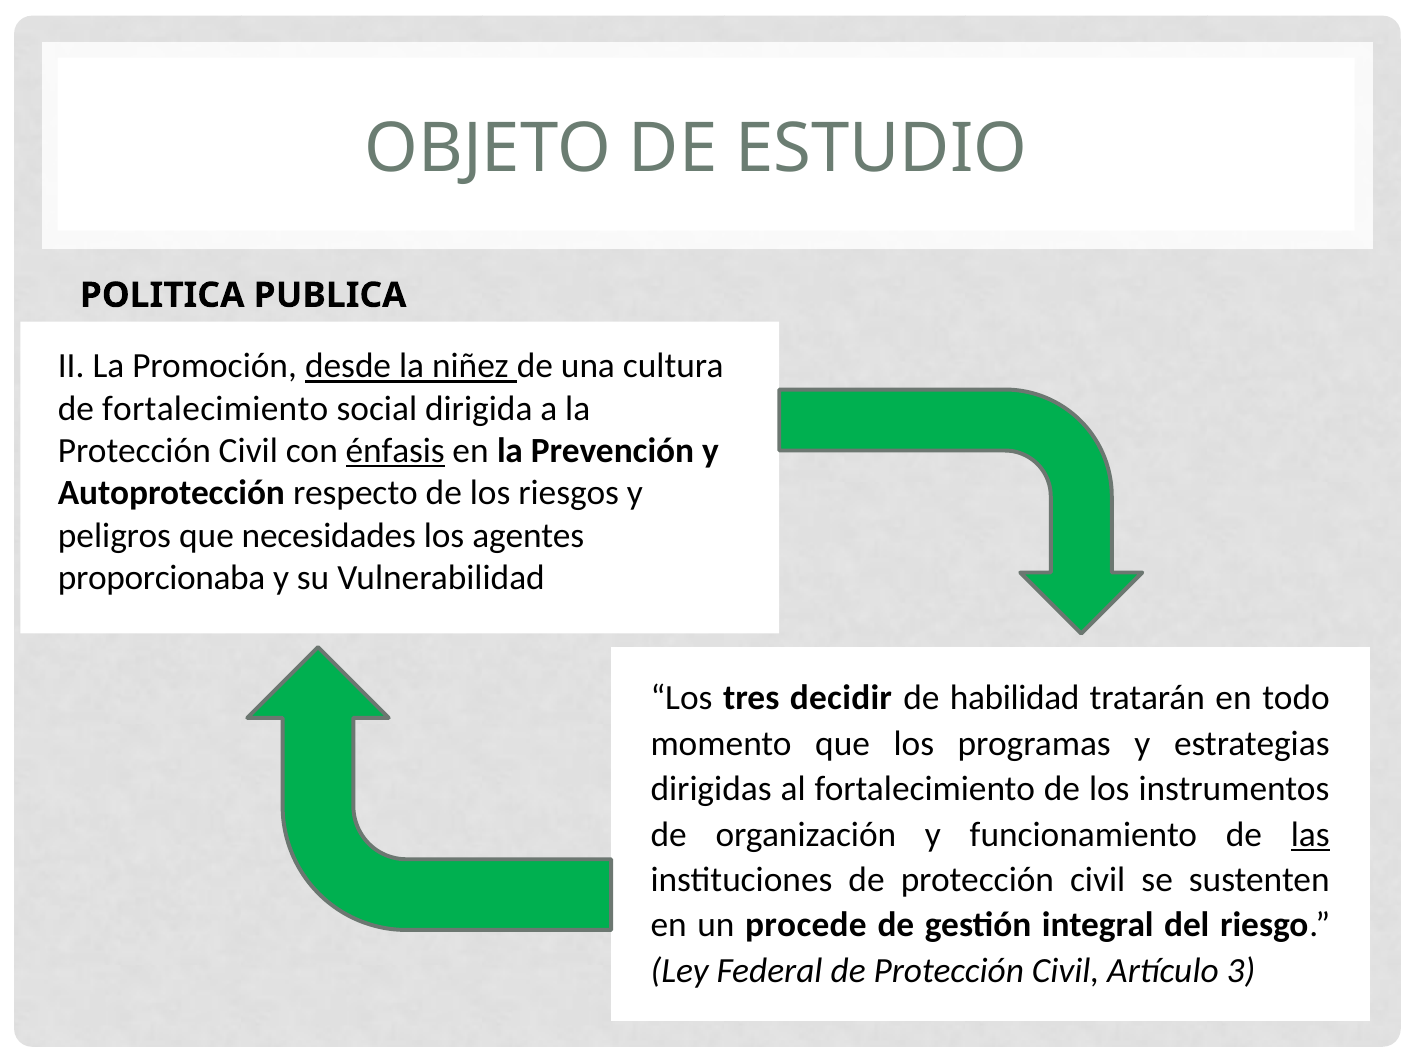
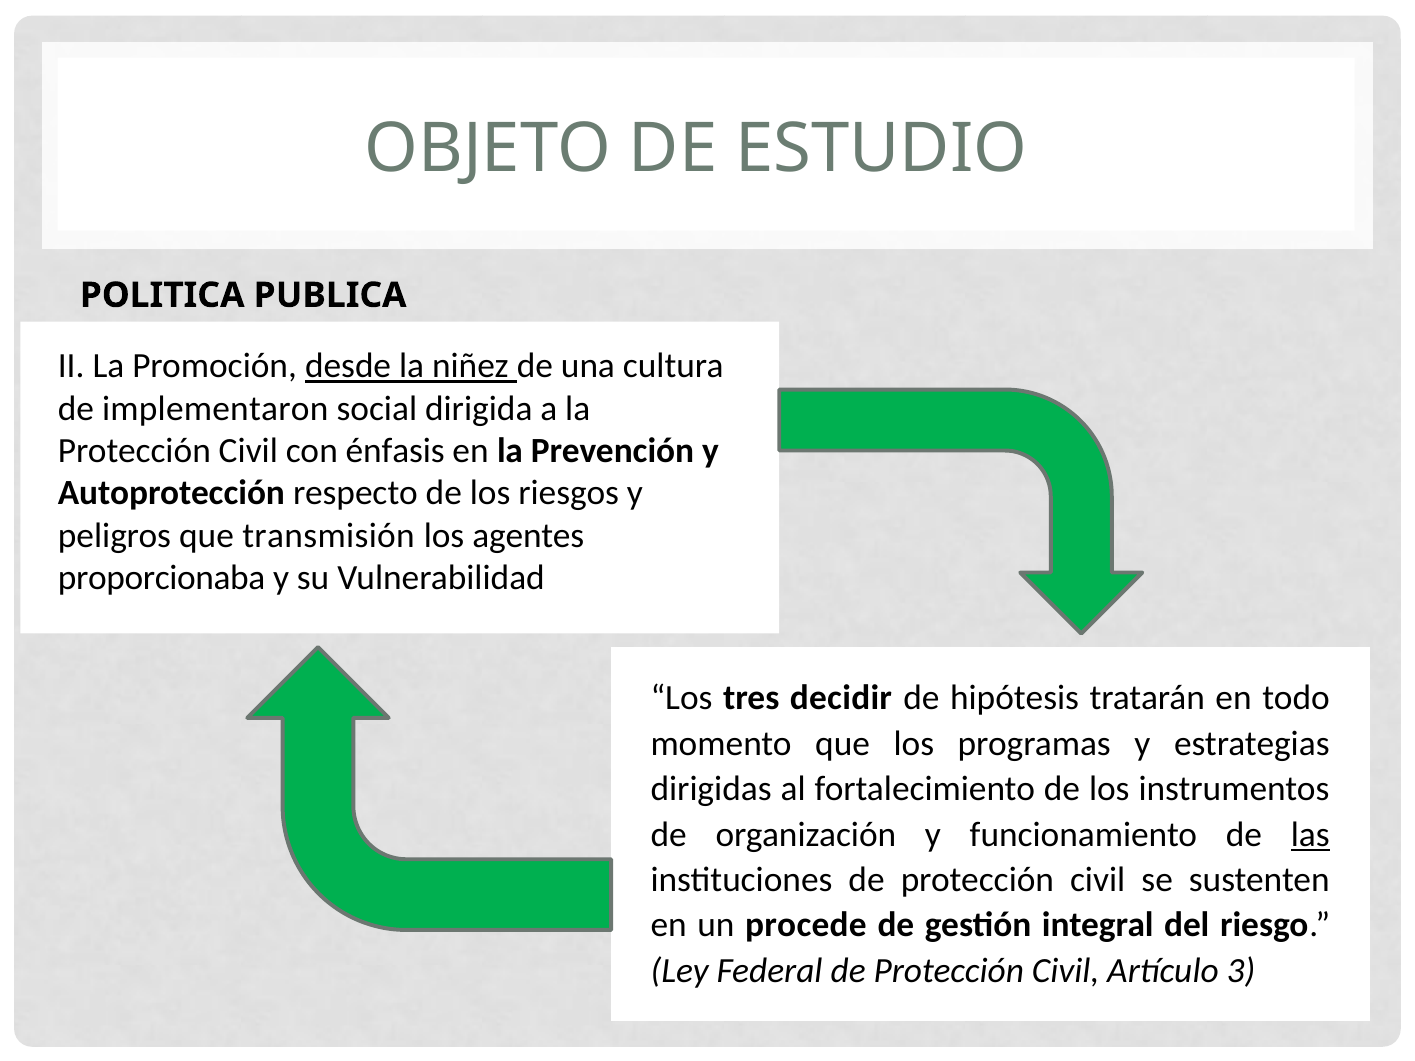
de fortalecimiento: fortalecimiento -> implementaron (215, 408)
énfasis underline: present -> none (395, 451)
necesidades: necesidades -> transmisión (329, 536)
habilidad: habilidad -> hipótesis (1015, 698)
